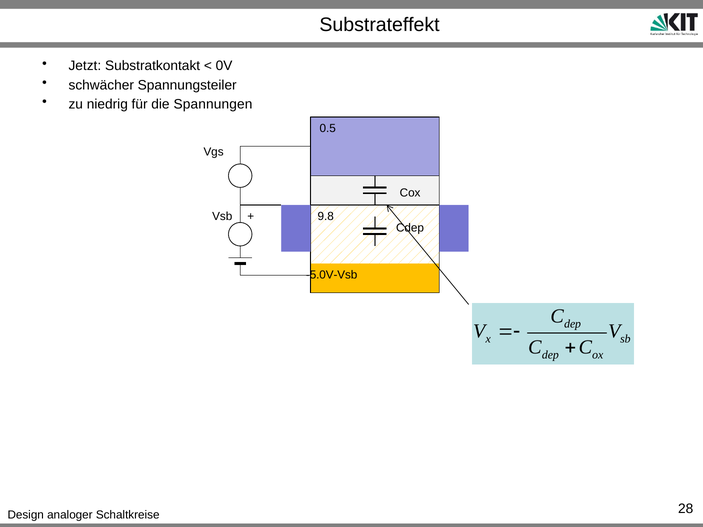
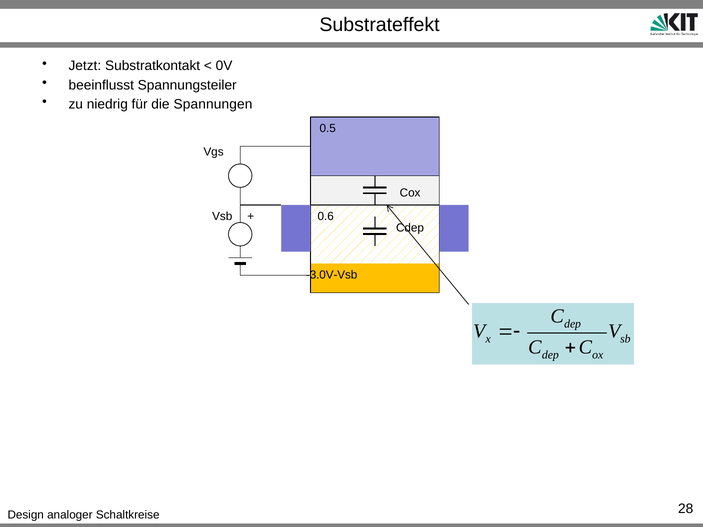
schwächer: schwächer -> beeinflusst (101, 85)
9.8: 9.8 -> 0.6 (326, 216)
-5.0V-Vsb: -5.0V-Vsb -> -3.0V-Vsb (332, 275)
